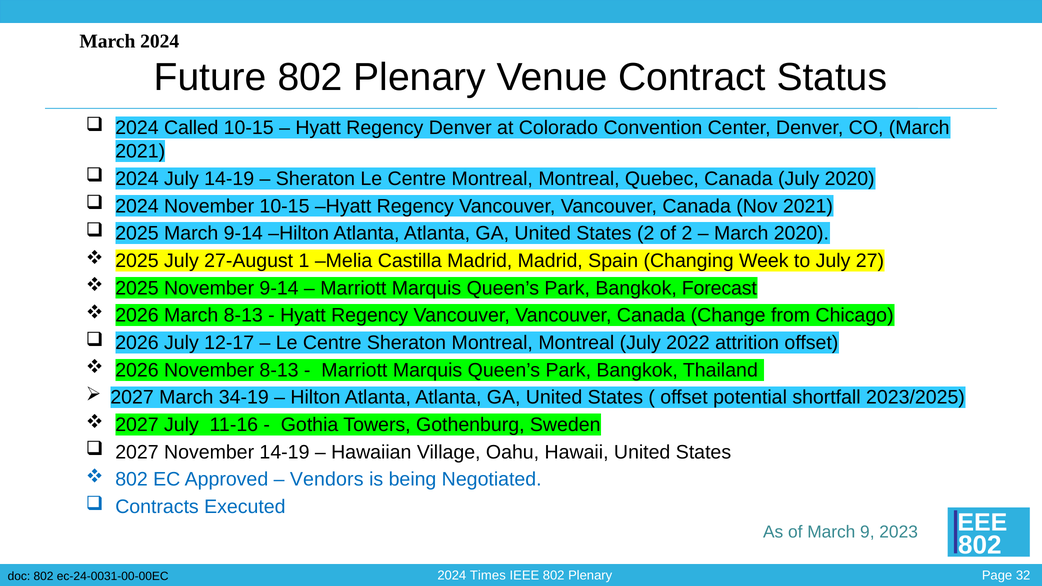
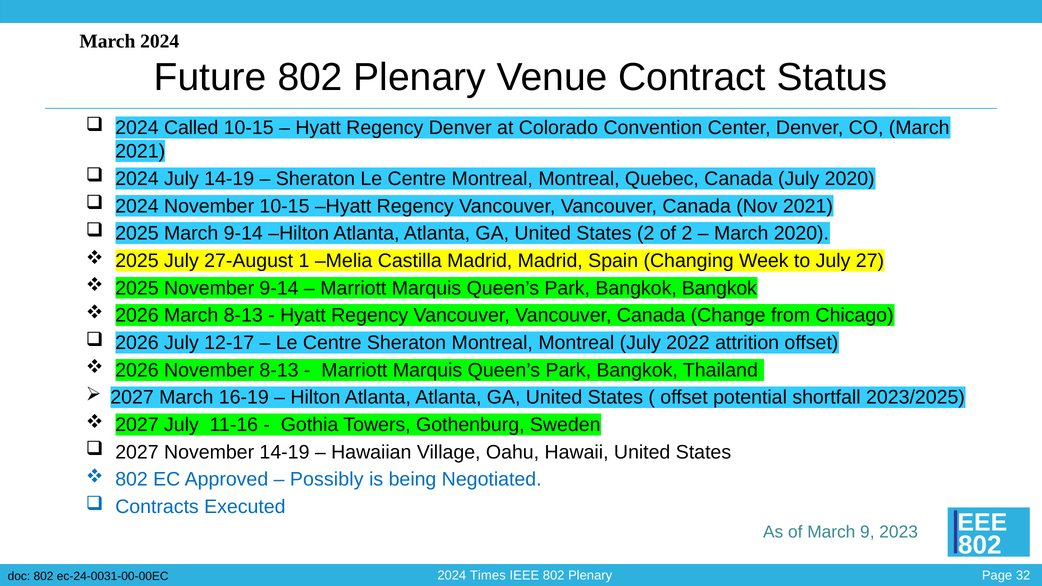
Bangkok Forecast: Forecast -> Bangkok (719, 288)
34-19: 34-19 -> 16-19 (244, 398)
Vendors: Vendors -> Possibly (327, 480)
